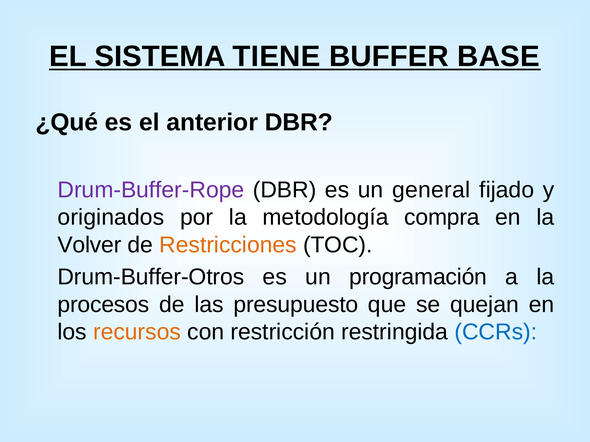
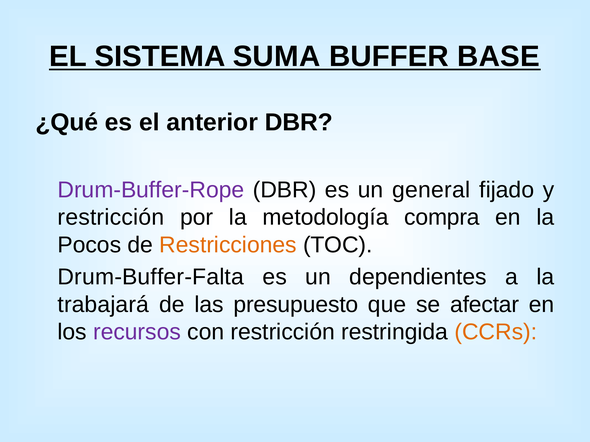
TIENE: TIENE -> SUMA (277, 57)
originados: originados -> restricción (111, 218)
Volver: Volver -> Pocos (89, 245)
Drum-Buffer-Otros: Drum-Buffer-Otros -> Drum-Buffer-Falta (151, 277)
programación: programación -> dependientes (418, 277)
procesos: procesos -> trabajará (103, 305)
quejan: quejan -> afectar (485, 305)
recursos colour: orange -> purple (137, 332)
CCRs colour: blue -> orange (496, 332)
